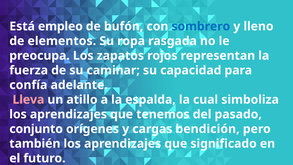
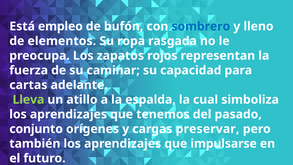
confía: confía -> cartas (28, 85)
Lleva colour: pink -> light green (28, 100)
bendición: bendición -> preservar (208, 129)
significado: significado -> impulsarse (224, 143)
